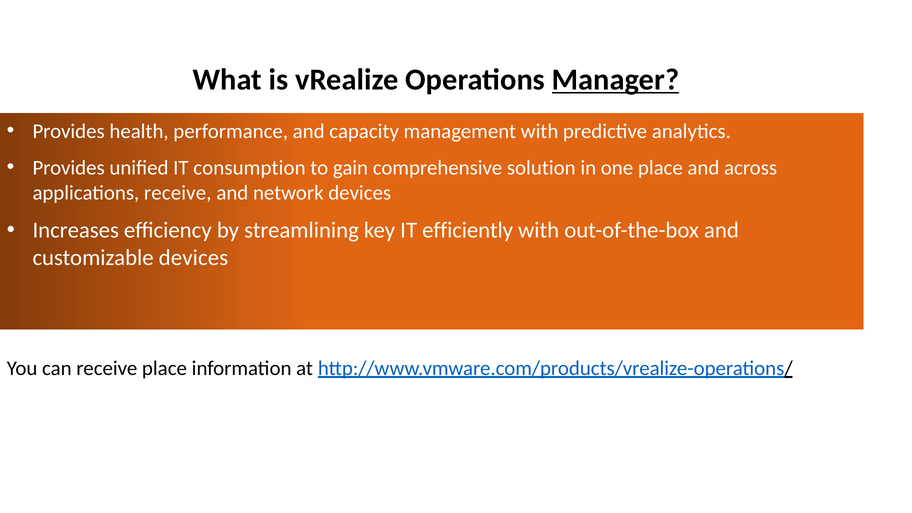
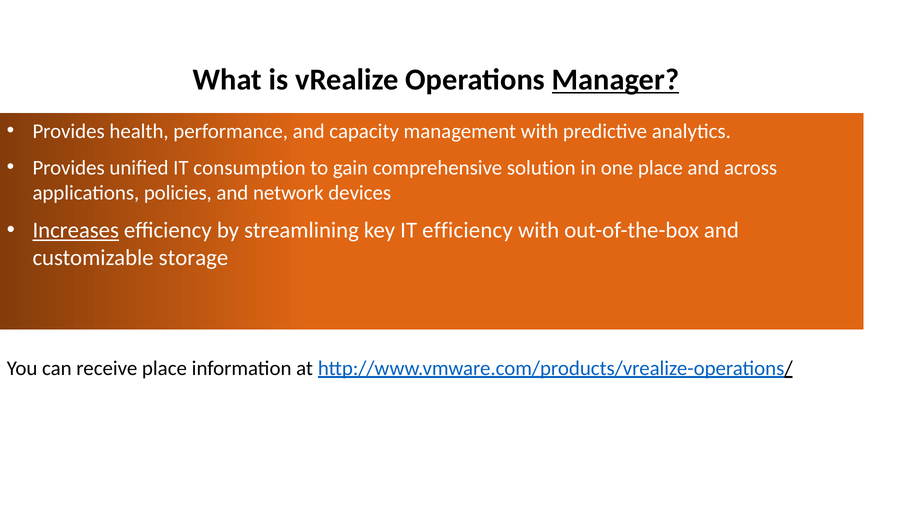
applications receive: receive -> policies (178, 193)
Increases underline: none -> present (76, 230)
IT efficiently: efficiently -> efficiency (467, 230)
customizable devices: devices -> storage (194, 258)
